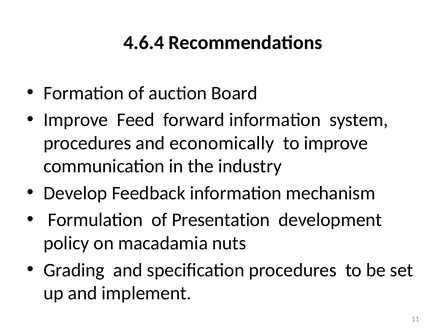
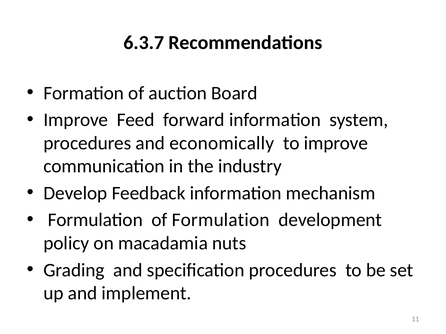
4.6.4: 4.6.4 -> 6.3.7 (144, 43)
of Presentation: Presentation -> Formulation (221, 220)
